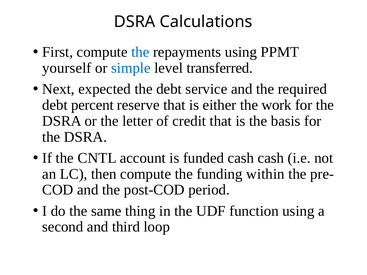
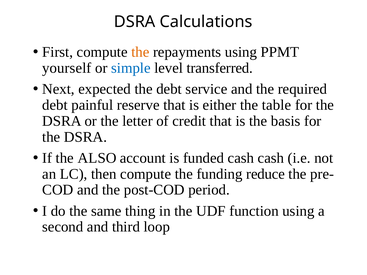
the colour: blue -> orange (140, 52)
percent: percent -> painful (92, 105)
work: work -> table (277, 105)
CNTL: CNTL -> ALSO (97, 158)
within: within -> reduce (266, 174)
